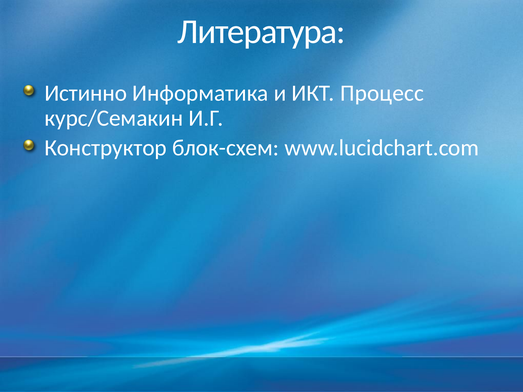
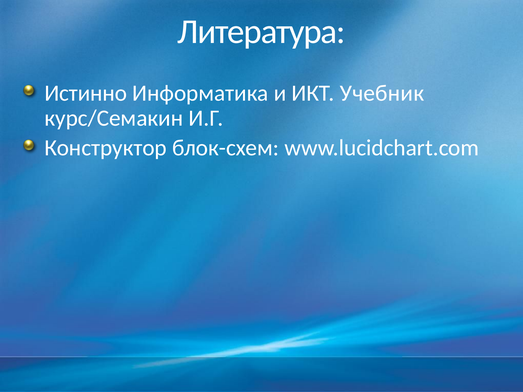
Процесс: Процесс -> Учебник (382, 93)
